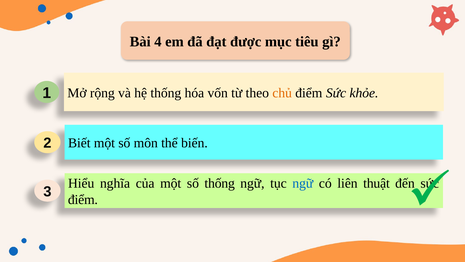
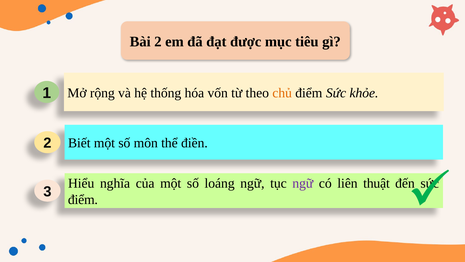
Bài 4: 4 -> 2 (158, 41)
biến: biến -> điền (194, 143)
số thống: thống -> loáng (220, 183)
ngữ colour: blue -> purple (303, 183)
